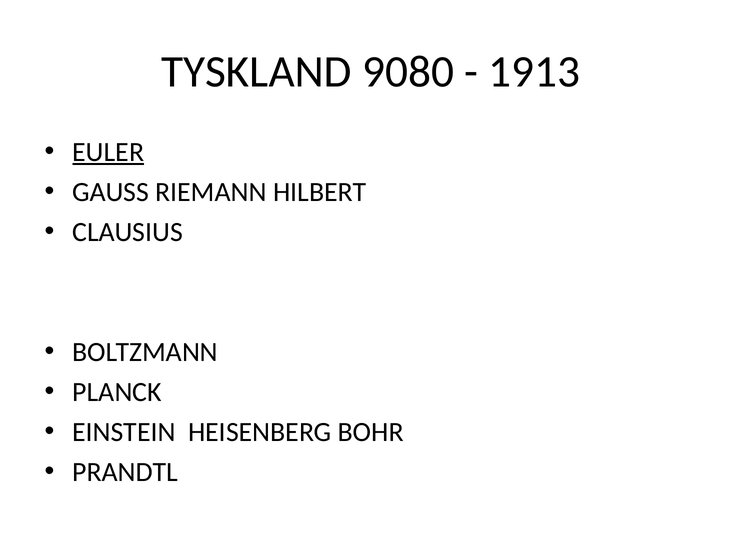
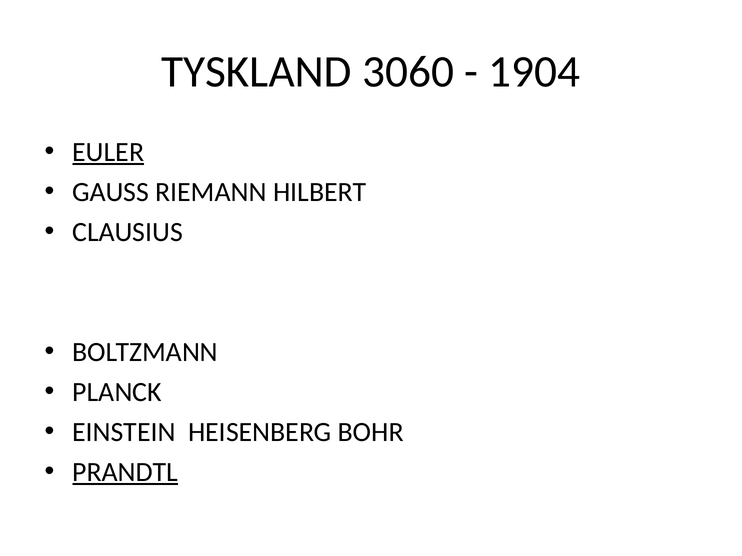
9080: 9080 -> 3060 (408, 72)
1913: 1913 -> 1904 (534, 72)
PRANDTL underline: none -> present (125, 472)
